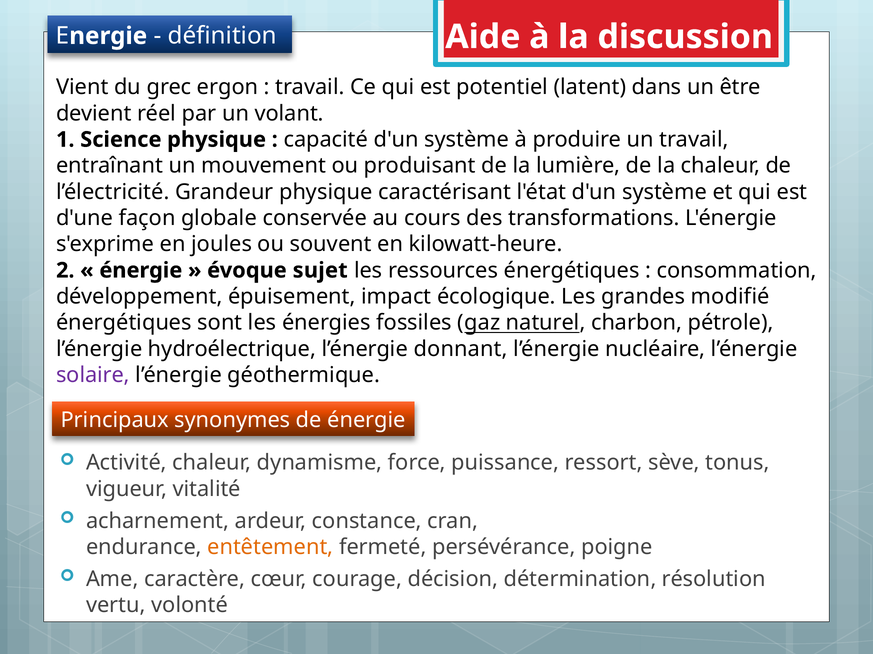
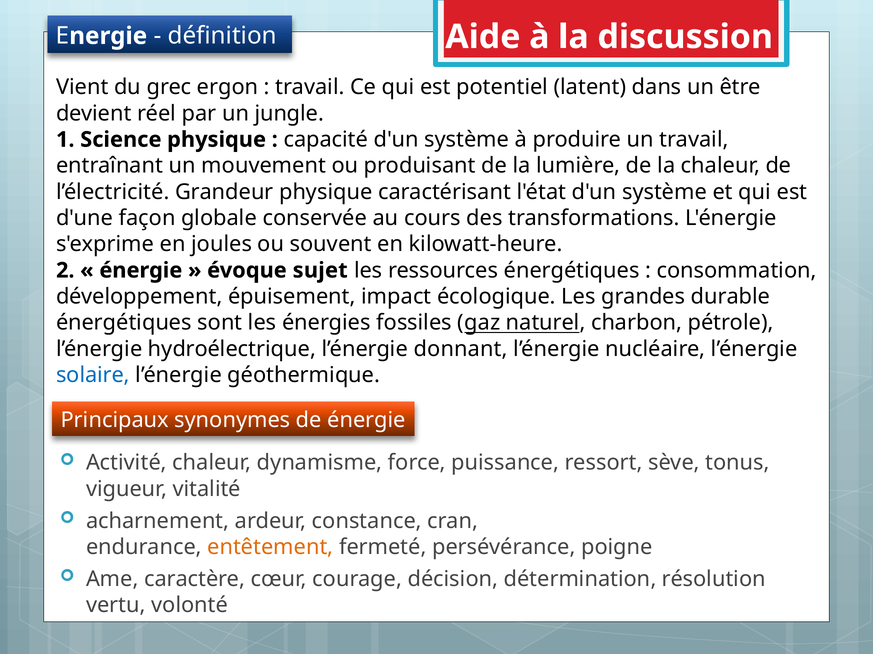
volant: volant -> jungle (289, 114)
modifié: modifié -> durable (730, 297)
solaire colour: purple -> blue (93, 375)
